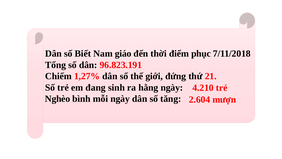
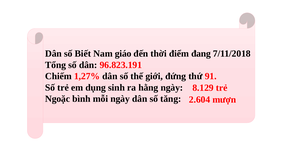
phục: phục -> đang (201, 54)
21: 21 -> 91 (211, 76)
đang: đang -> dụng (96, 87)
4.210: 4.210 -> 8.129 (203, 88)
Nghèo: Nghèo -> Ngoặc (58, 99)
